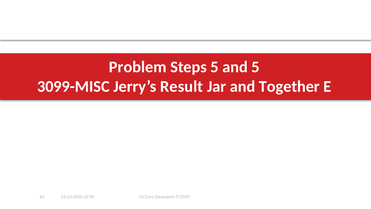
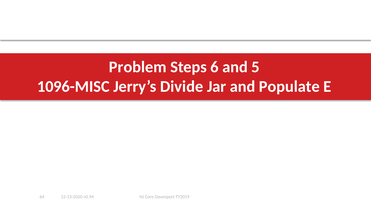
Steps 5: 5 -> 6 (215, 67)
3099-MISC: 3099-MISC -> 1096-MISC (73, 86)
Result: Result -> Divide (182, 86)
Together: Together -> Populate (289, 86)
